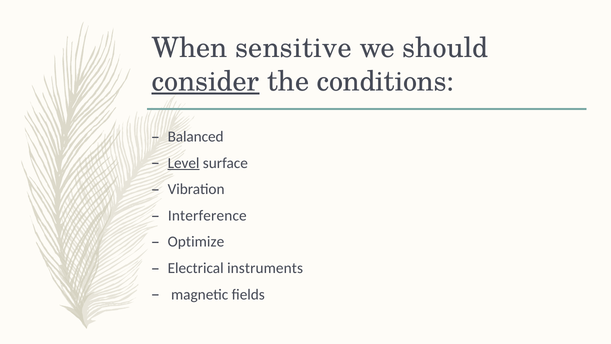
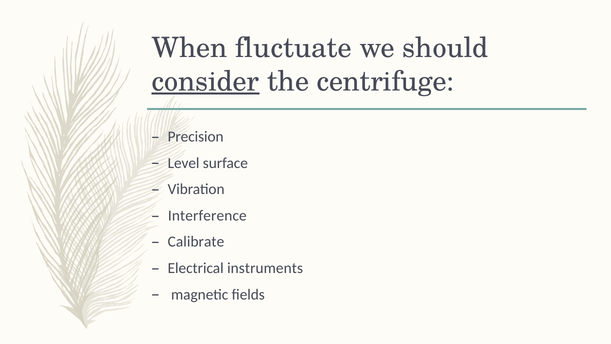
sensitive: sensitive -> fluctuate (293, 48)
conditions: conditions -> centrifuge (386, 81)
Balanced: Balanced -> Precision (196, 137)
Level underline: present -> none (184, 163)
Optimize: Optimize -> Calibrate (196, 242)
